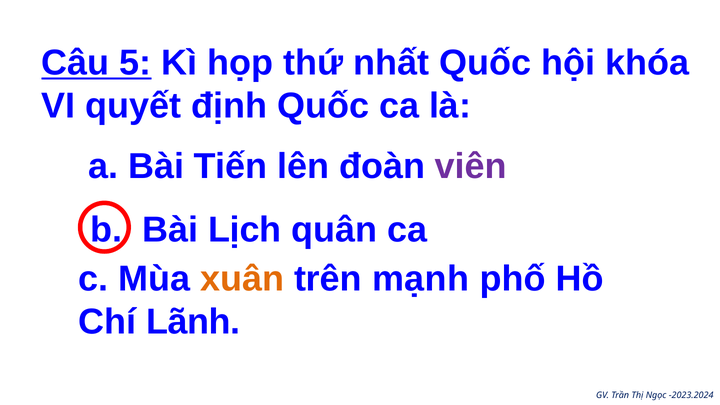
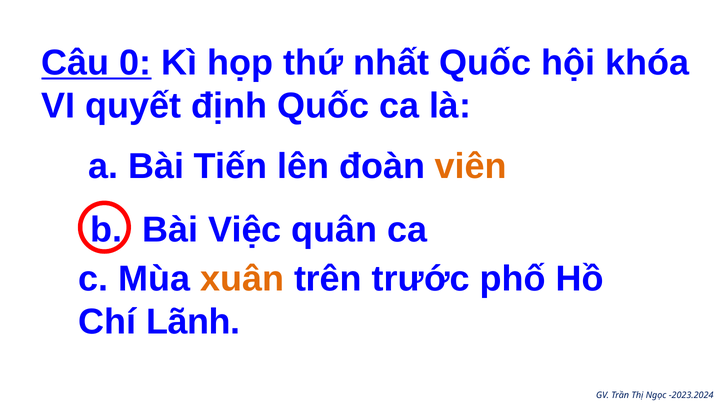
5: 5 -> 0 (135, 63)
viên colour: purple -> orange (471, 166)
Lịch: Lịch -> Việc (245, 230)
mạnh: mạnh -> trước (421, 279)
